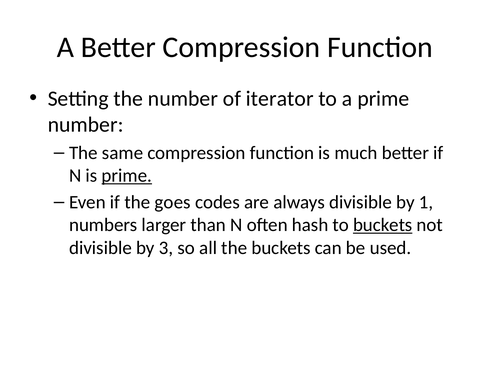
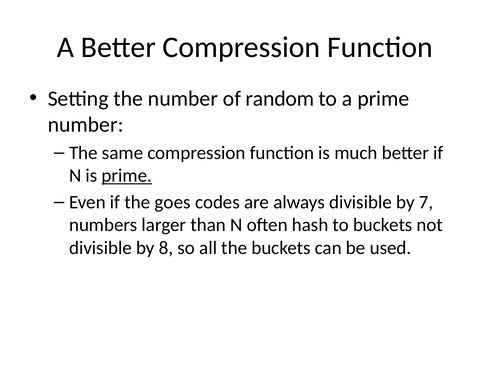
iterator: iterator -> random (280, 99)
1: 1 -> 7 (426, 202)
buckets underline: present -> none (383, 225)
3: 3 -> 8 (166, 248)
